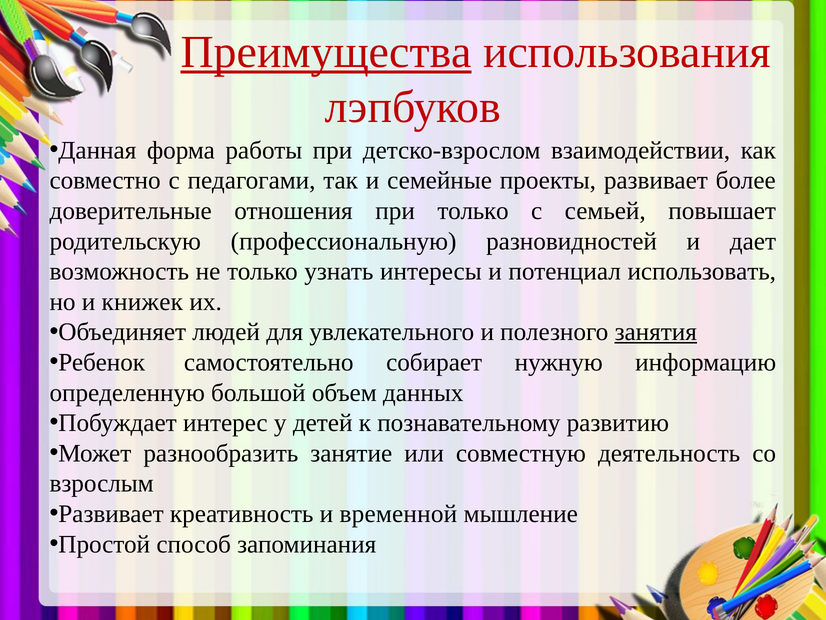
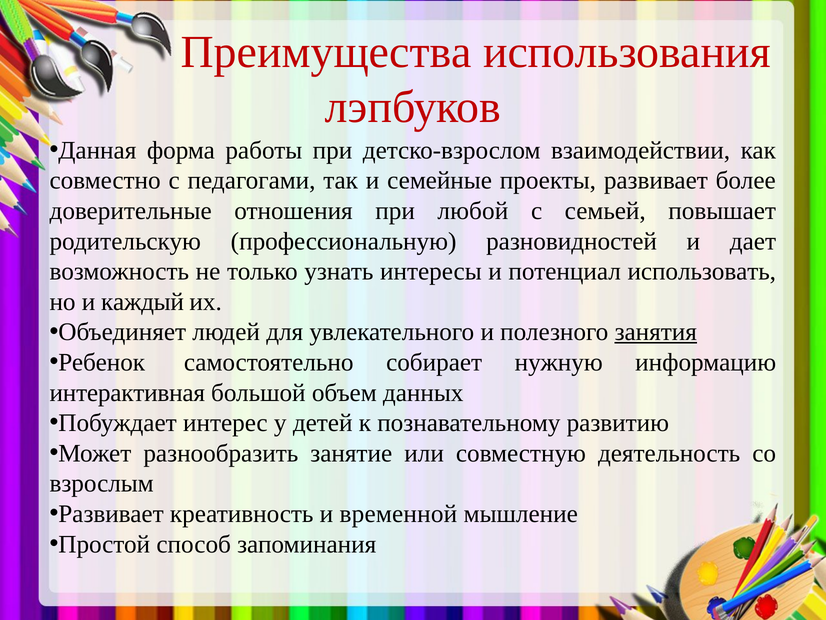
Преимущества underline: present -> none (326, 52)
при только: только -> любой (473, 211)
книжек: книжек -> каждый (143, 302)
определенную: определенную -> интерактивная (127, 392)
